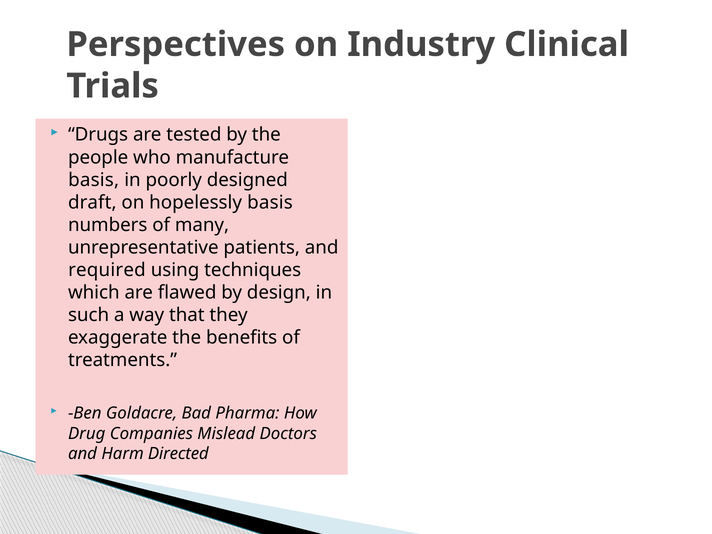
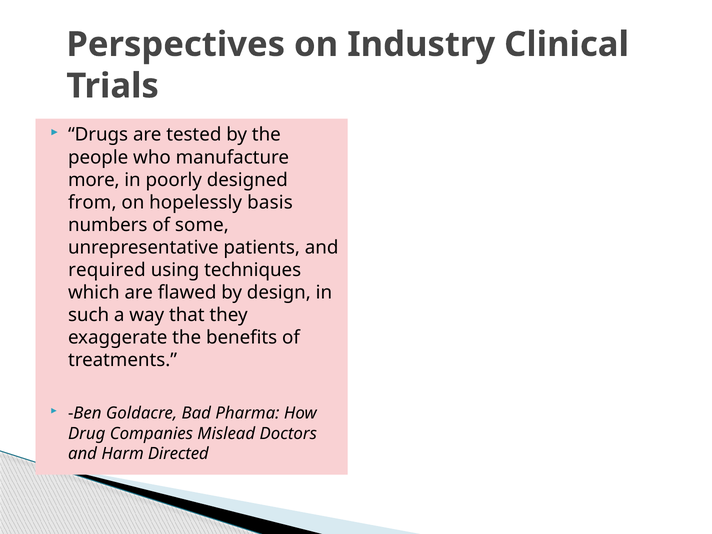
basis: basis -> more (94, 180)
draft: draft -> from (92, 202)
many: many -> some (202, 225)
